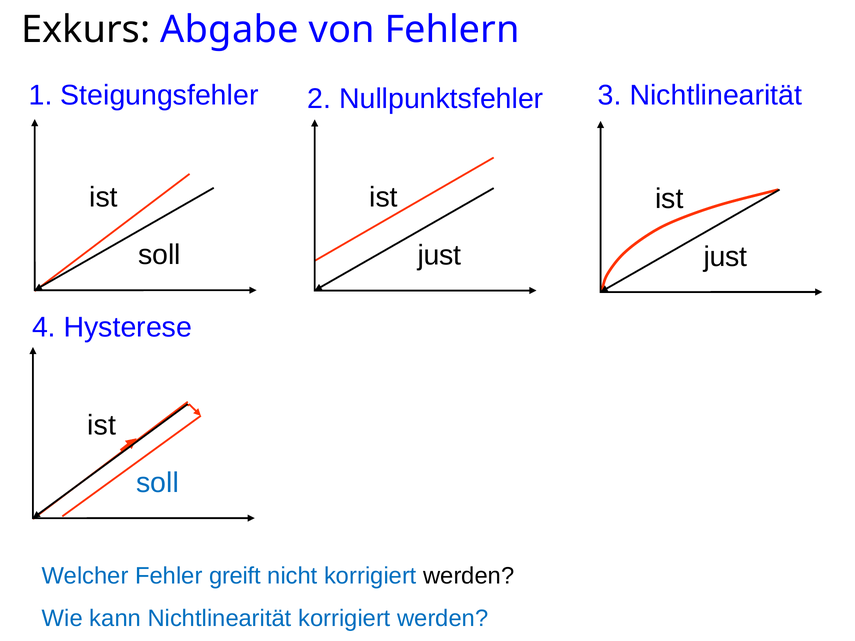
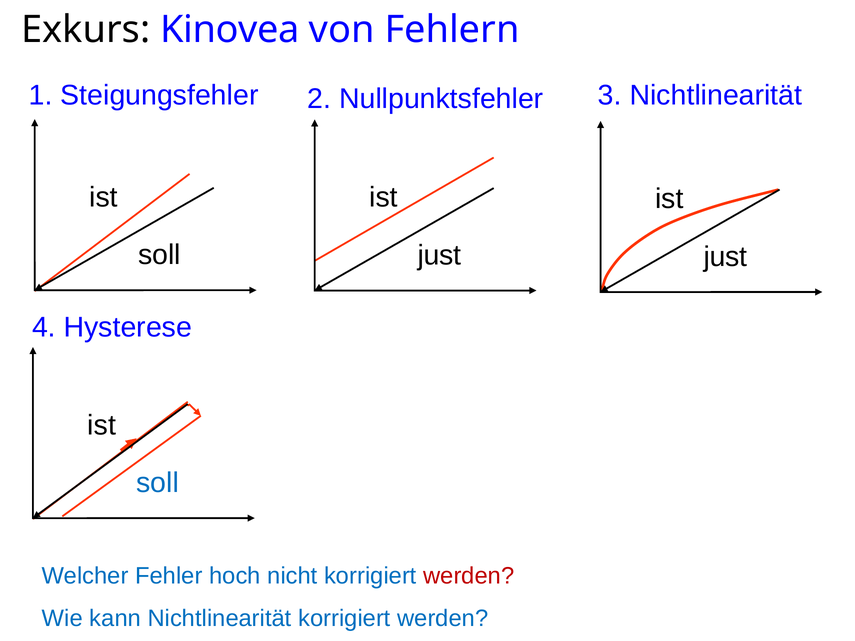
Abgabe: Abgabe -> Kinovea (230, 30)
greift: greift -> hoch (235, 576)
werden colour: black -> red (469, 576)
